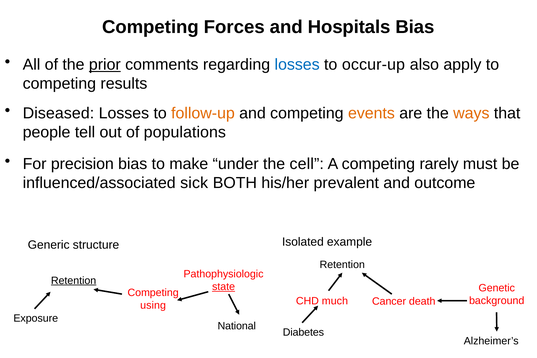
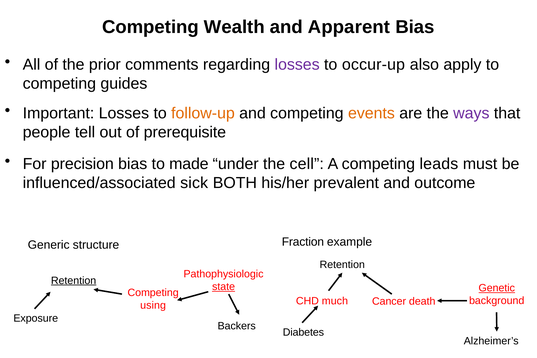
Forces: Forces -> Wealth (234, 27)
Hospitals: Hospitals -> Apparent (349, 27)
prior underline: present -> none (105, 65)
losses colour: blue -> purple (297, 65)
results: results -> guides (124, 84)
Diseased: Diseased -> Important (58, 113)
ways colour: orange -> purple (471, 113)
populations: populations -> prerequisite (185, 132)
make: make -> made (189, 164)
rarely: rarely -> leads (439, 164)
Isolated: Isolated -> Fraction (303, 242)
Genetic underline: none -> present (497, 288)
National: National -> Backers (237, 326)
